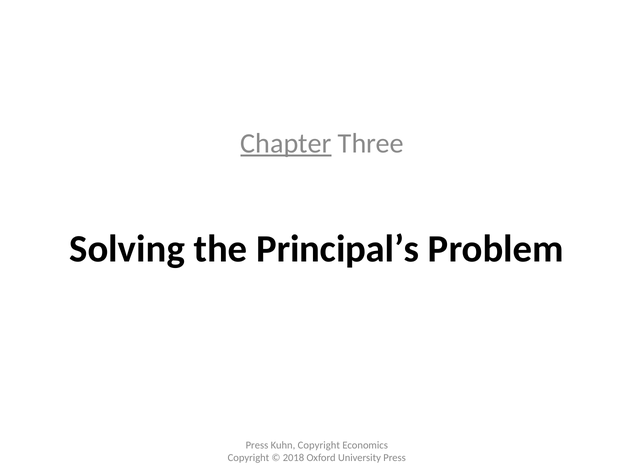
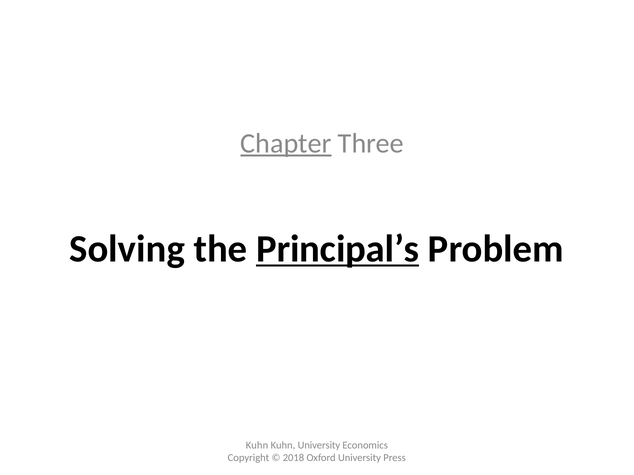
Principal’s underline: none -> present (338, 249)
Press: Press -> Kuhn (257, 446)
Kuhn Copyright: Copyright -> University (319, 446)
